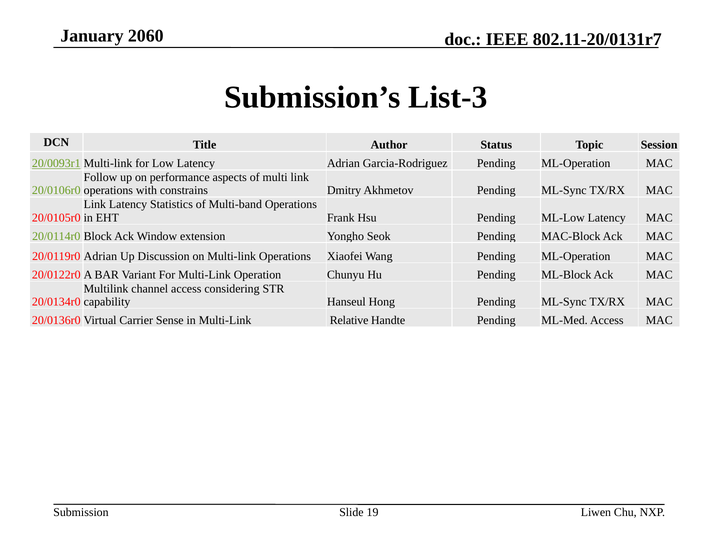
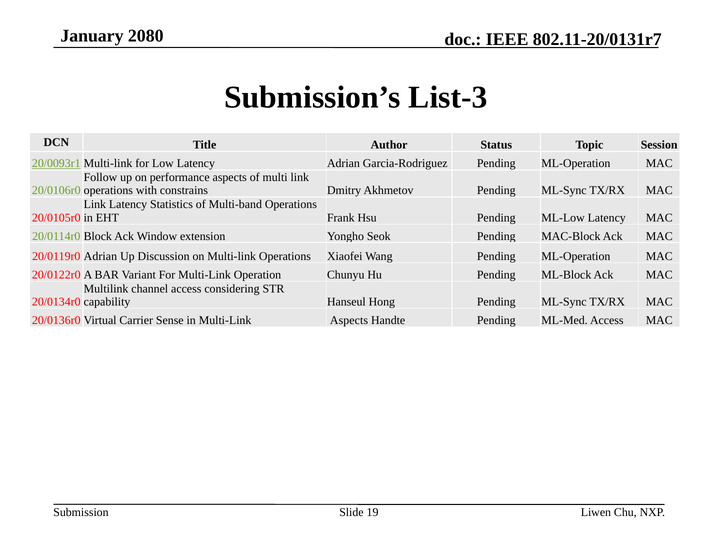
2060: 2060 -> 2080 (146, 36)
Multi-Link Relative: Relative -> Aspects (349, 320)
